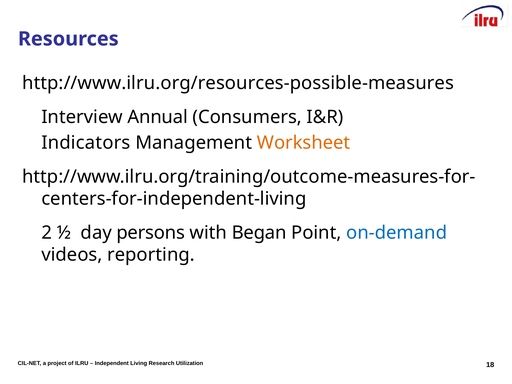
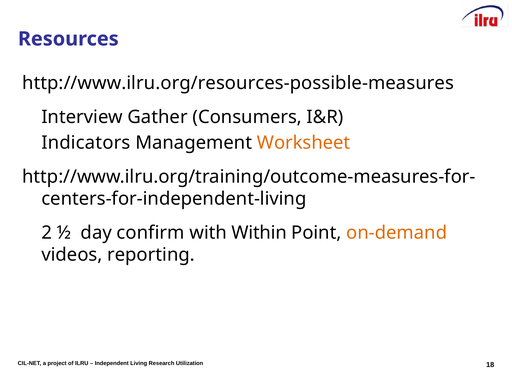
Annual: Annual -> Gather (158, 117)
persons: persons -> confirm (151, 233)
Began: Began -> Within (259, 233)
on-demand colour: blue -> orange (397, 233)
